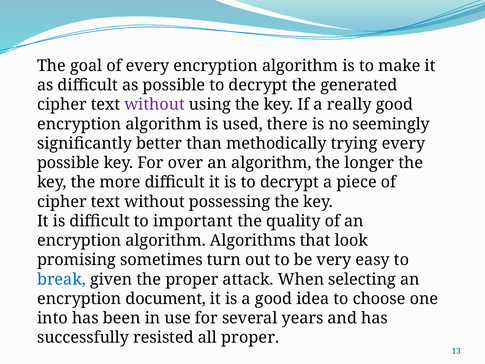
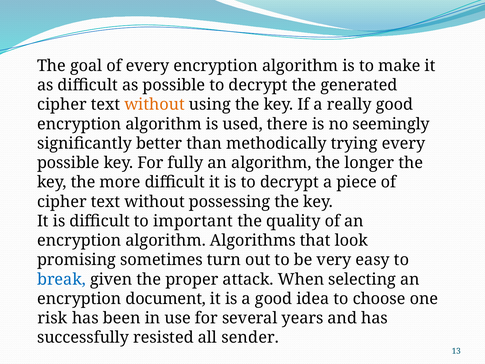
without colour: purple -> orange (155, 105)
over: over -> fully (185, 163)
into: into -> risk (52, 318)
all proper: proper -> sender (250, 337)
